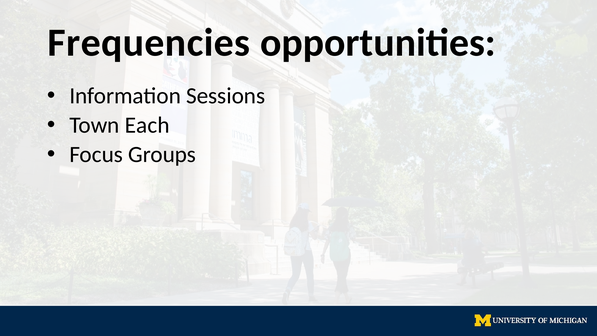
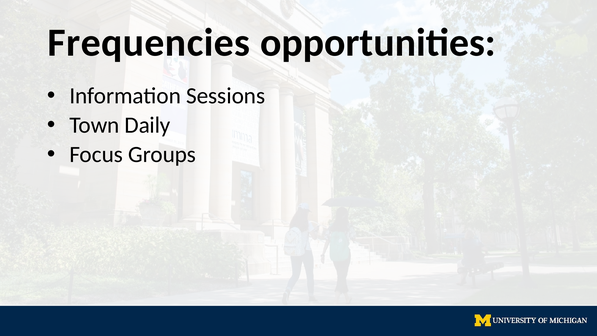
Each: Each -> Daily (147, 125)
